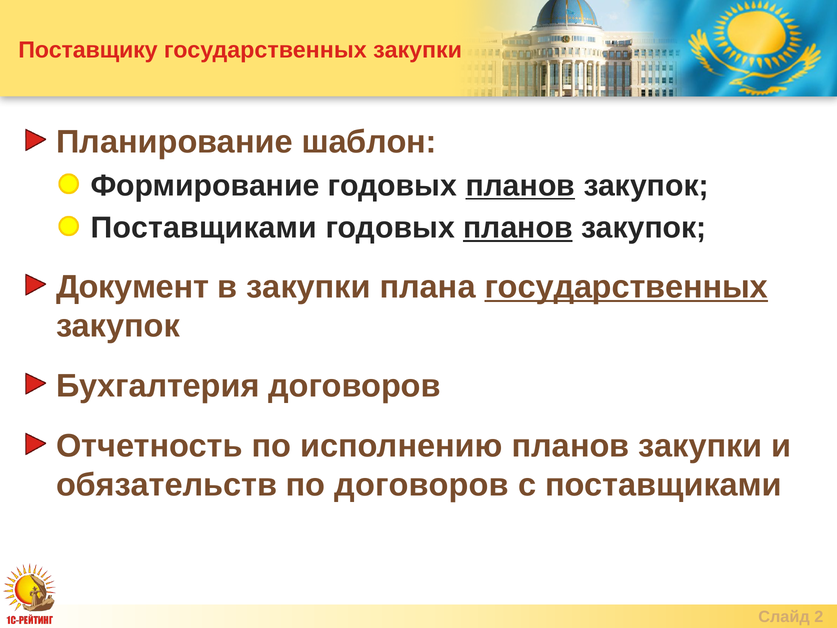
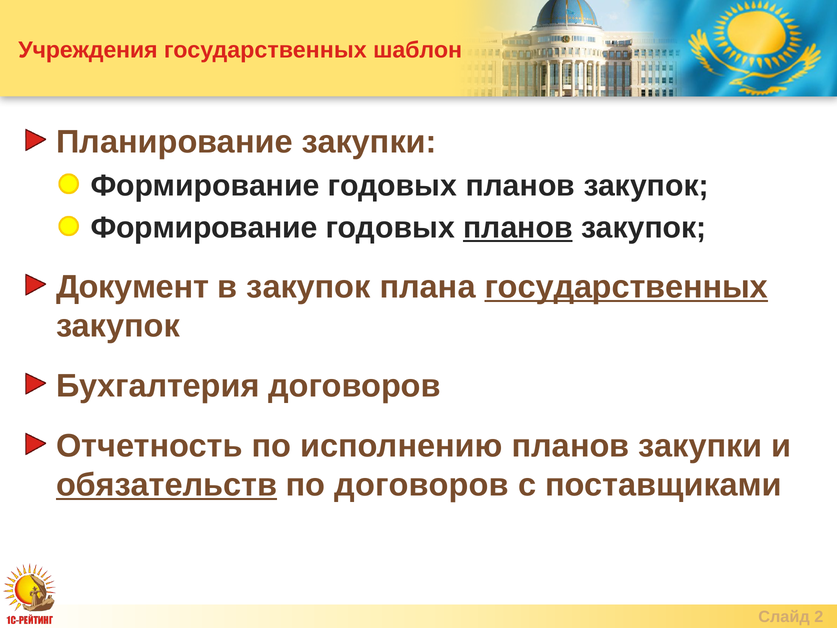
Поставщику: Поставщику -> Учреждения (88, 50)
государственных закупки: закупки -> шаблон (418, 50)
Планирование шаблон: шаблон -> закупки (369, 142)
планов underline: present -> none (520, 186)
Поставщиками: Поставщиками -> Формирование (204, 228)
в закупки: закупки -> закупок (308, 287)
обязательств underline: none -> present (167, 485)
